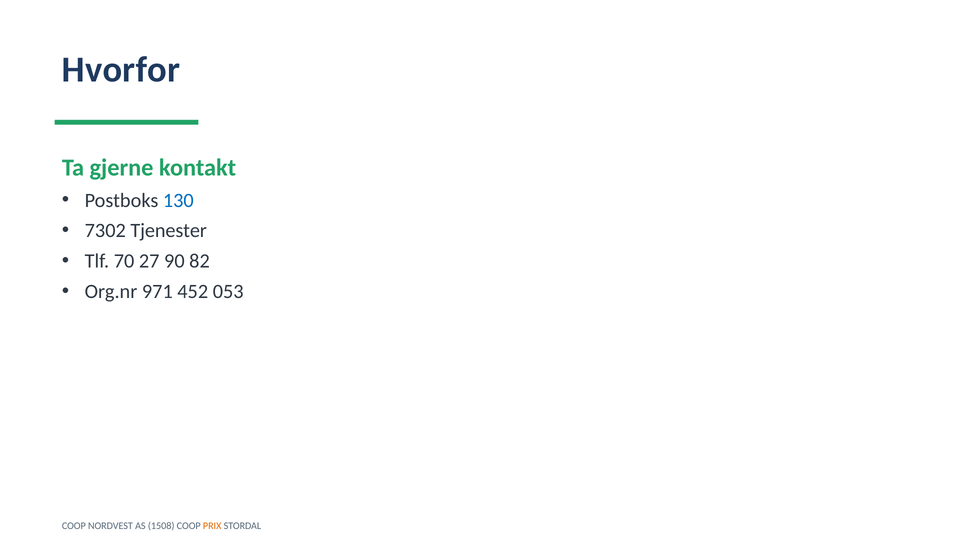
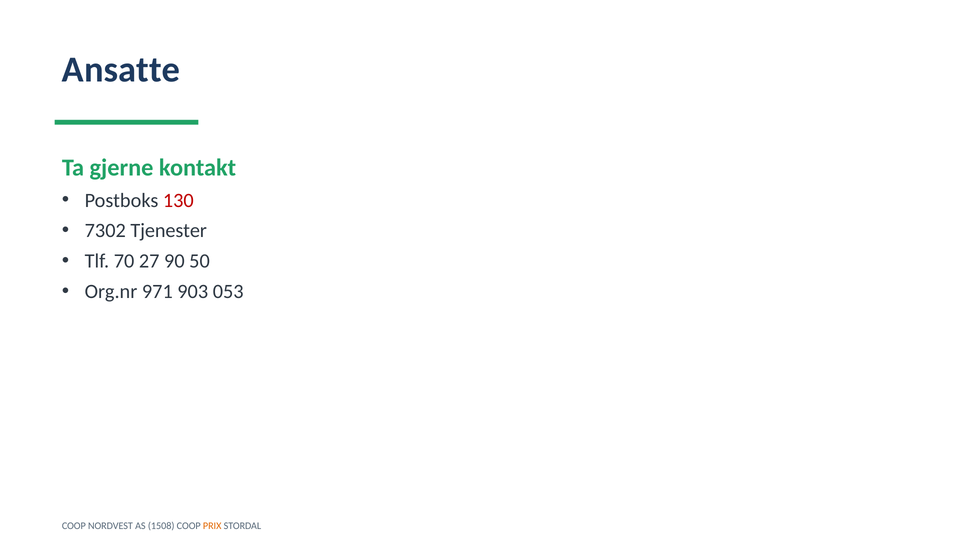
Hvorfor: Hvorfor -> Ansatte (121, 69)
130 colour: blue -> red (178, 200)
82: 82 -> 50 (200, 261)
452: 452 -> 903 (193, 291)
